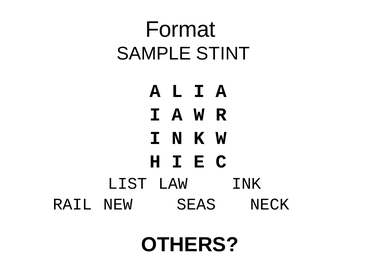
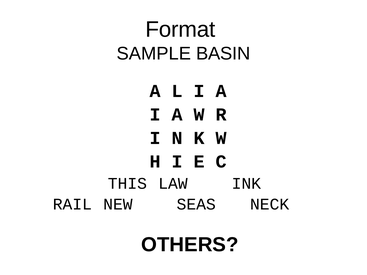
STINT: STINT -> BASIN (223, 54)
LIST: LIST -> THIS (127, 184)
